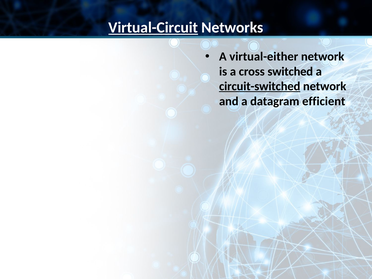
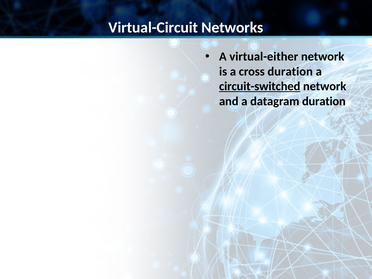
Virtual-Circuit underline: present -> none (153, 28)
cross switched: switched -> duration (290, 72)
datagram efficient: efficient -> duration (324, 101)
